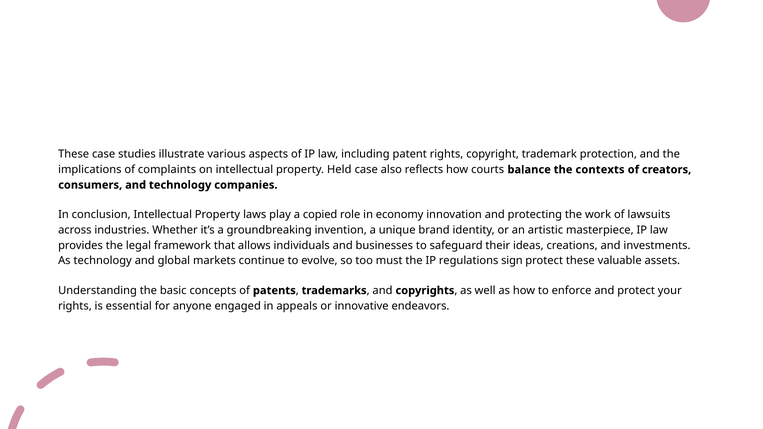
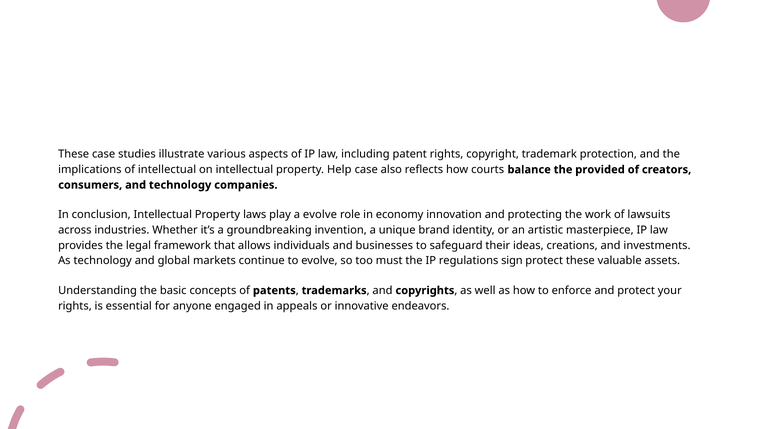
of complaints: complaints -> intellectual (167, 170)
Held: Held -> Help (339, 170)
contexts: contexts -> provided (600, 170)
a copied: copied -> evolve (320, 215)
